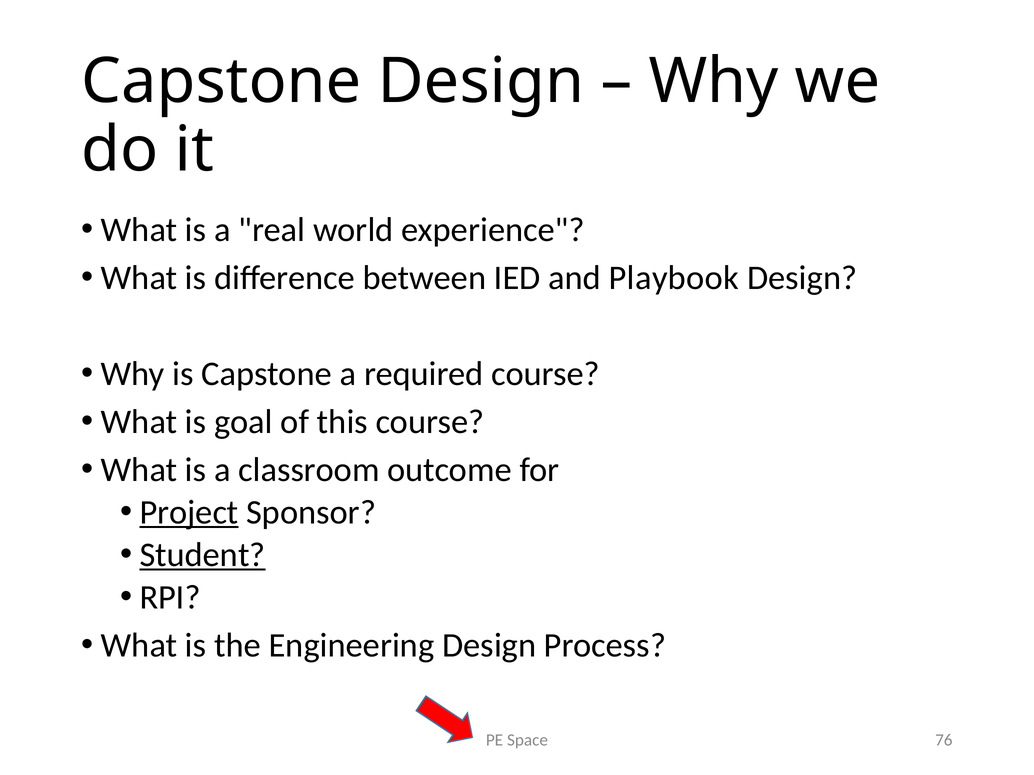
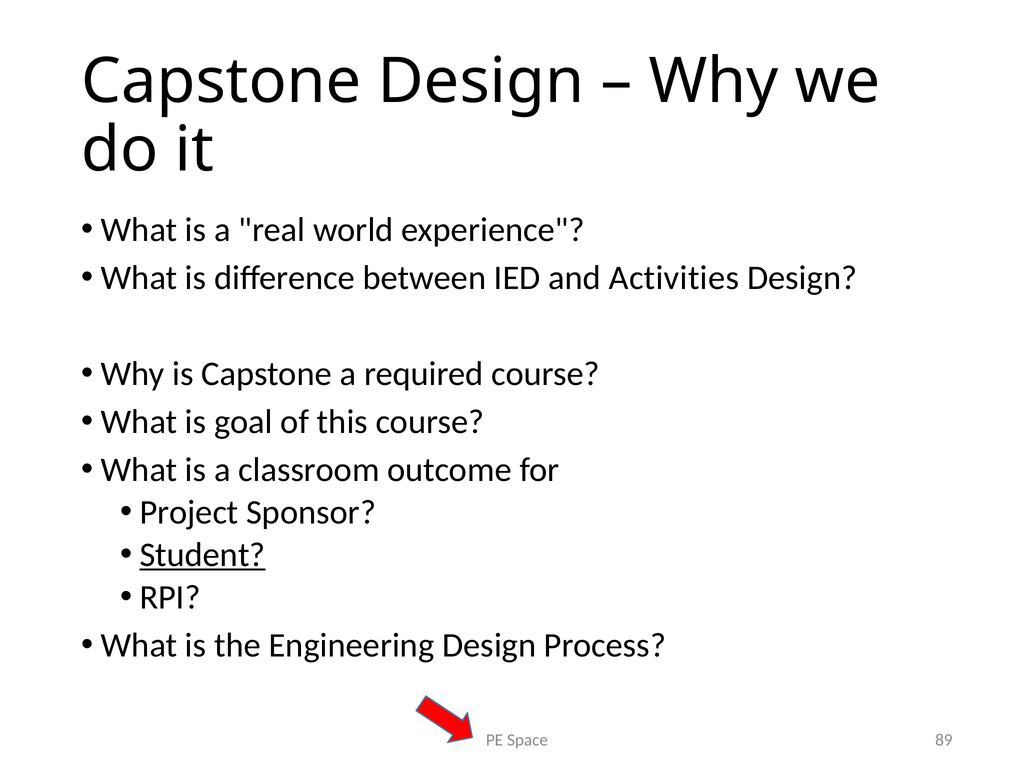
Playbook: Playbook -> Activities (674, 278)
Project underline: present -> none (189, 513)
76: 76 -> 89 (944, 740)
